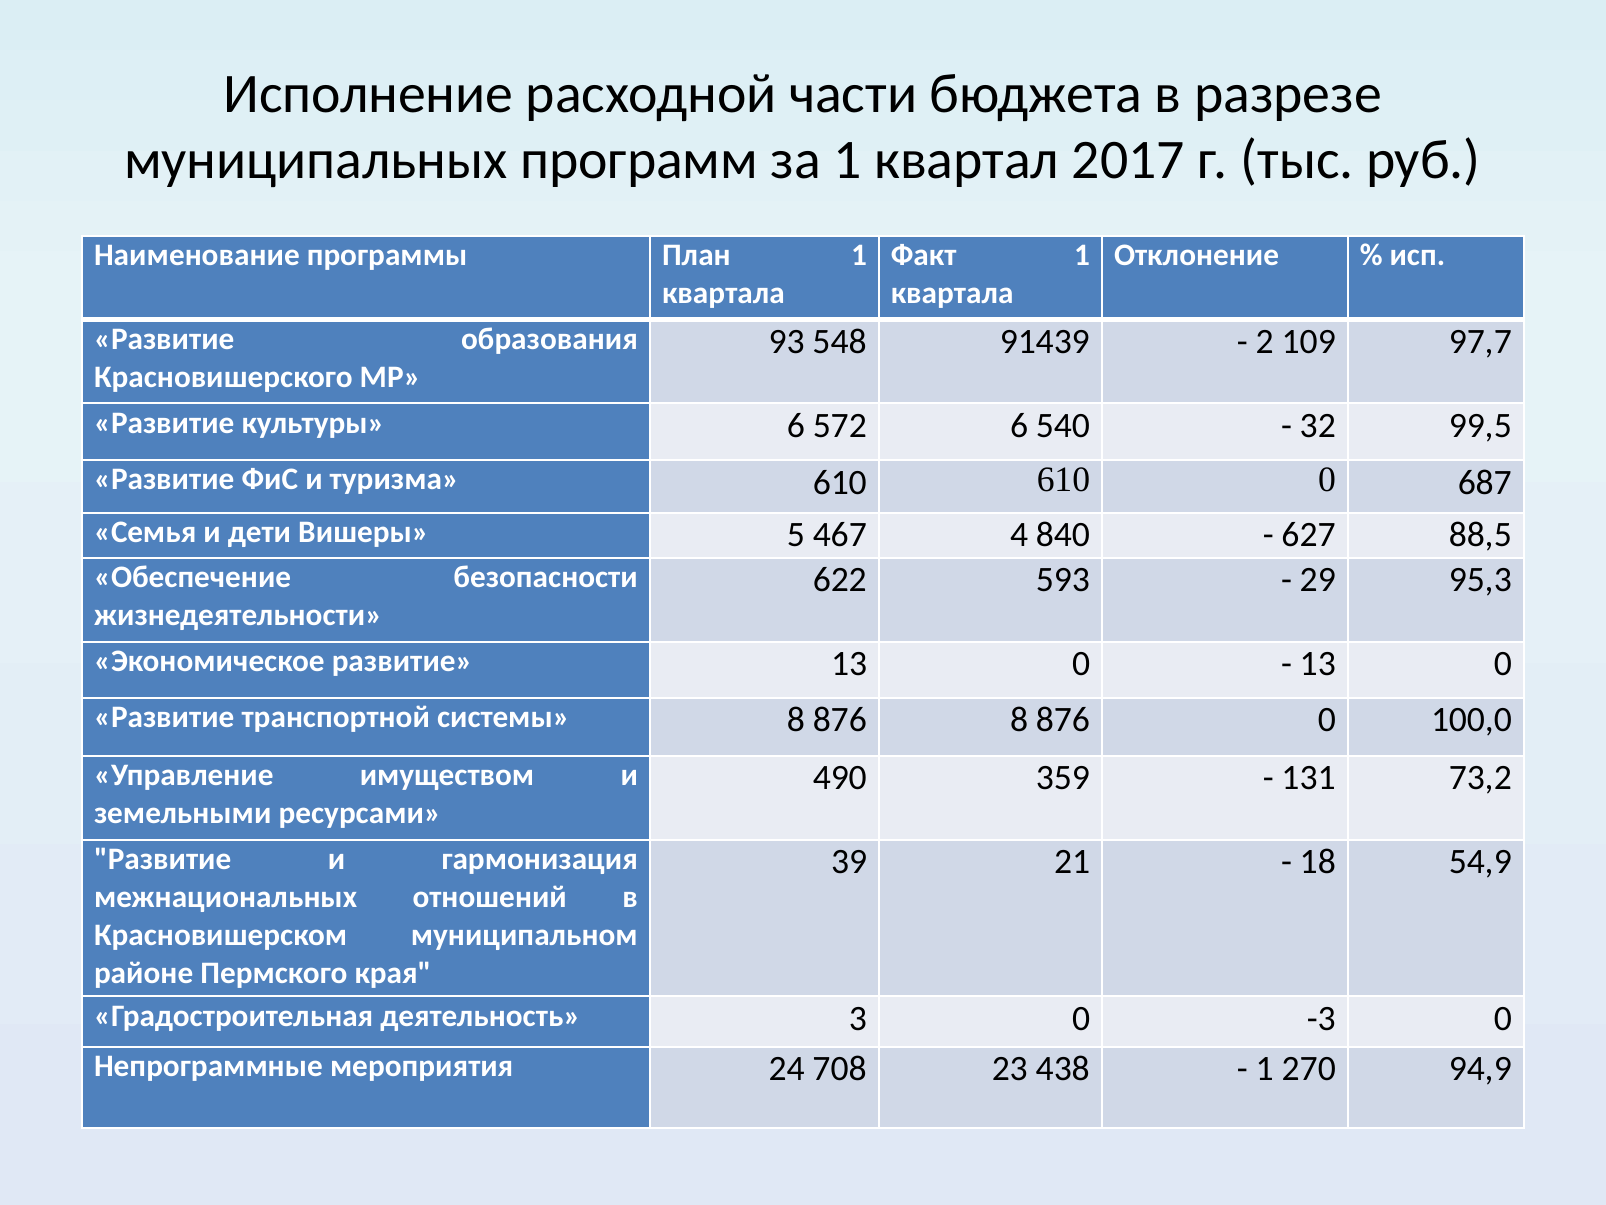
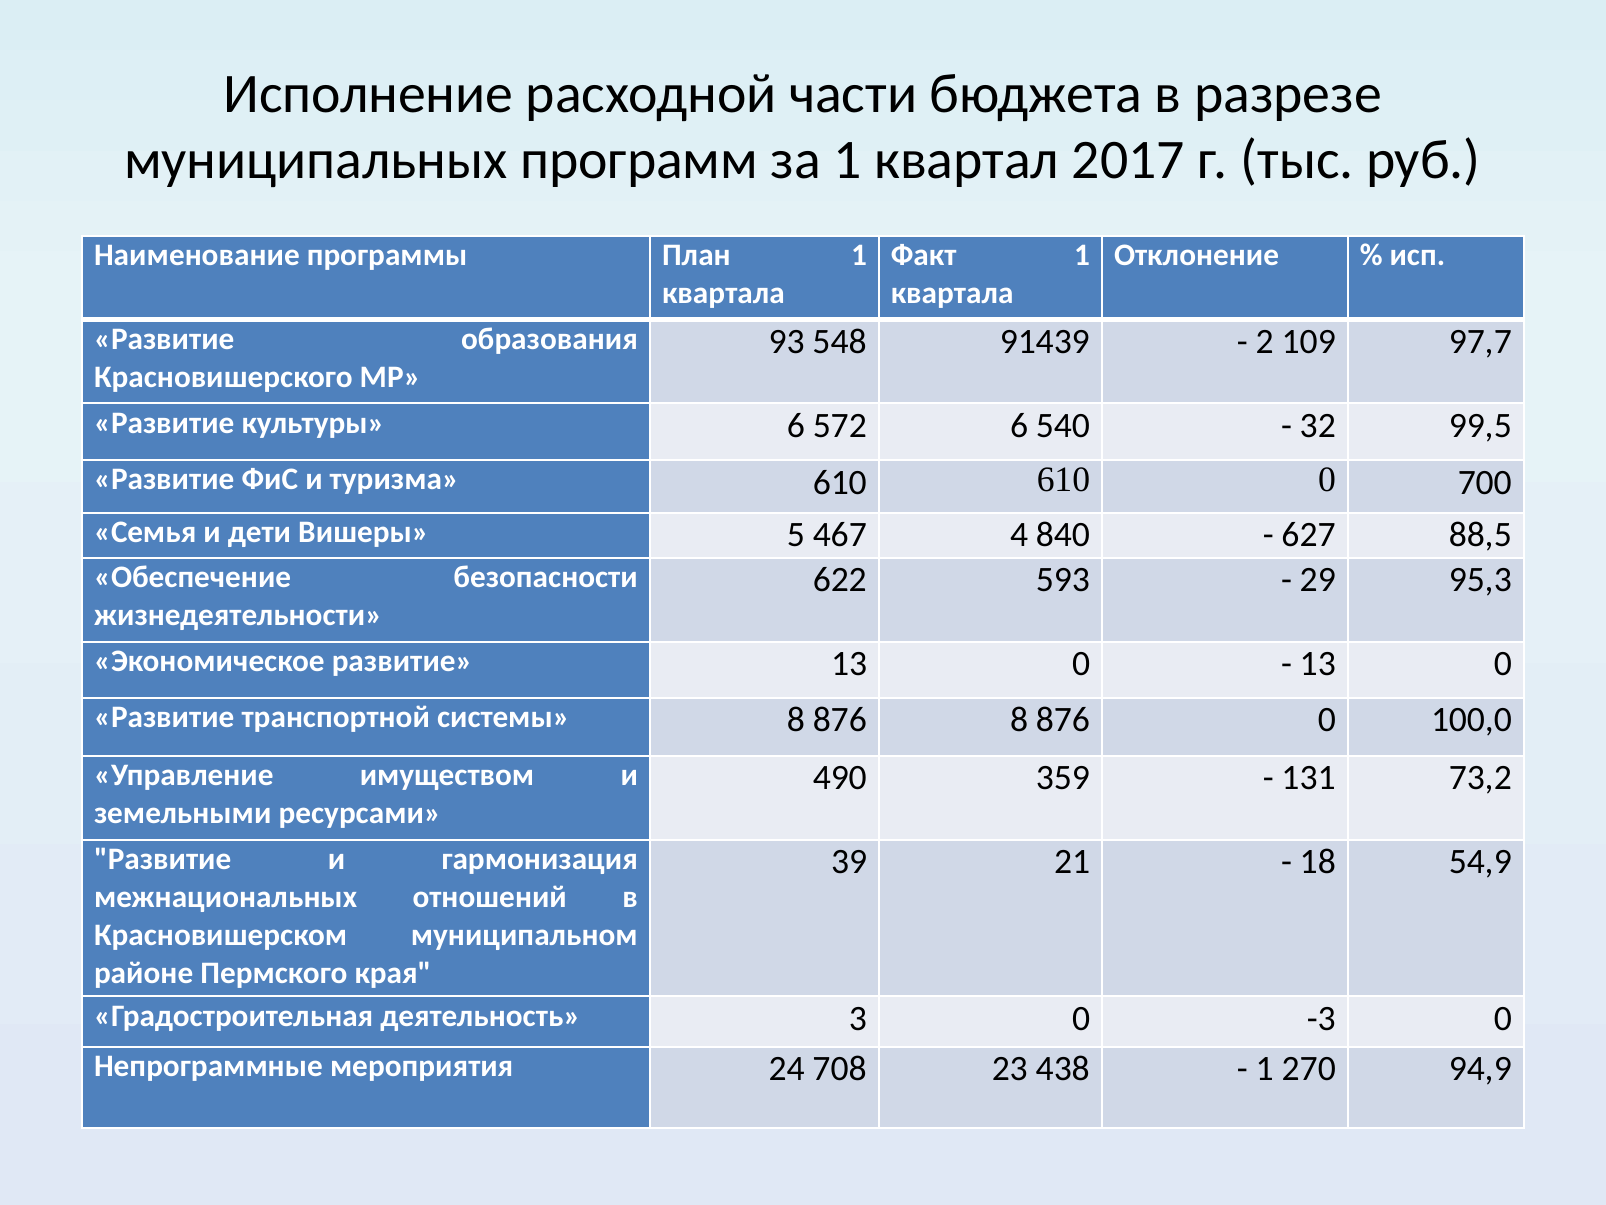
687: 687 -> 700 (1485, 482)
